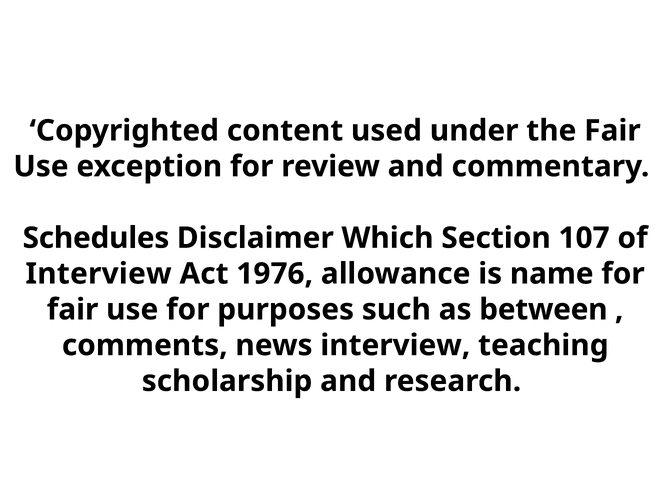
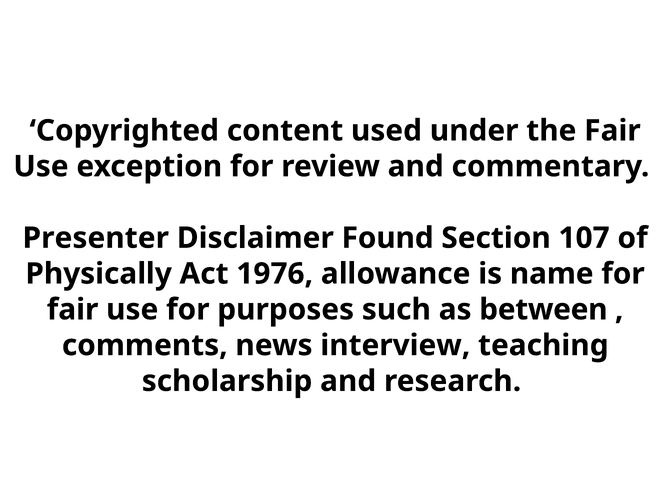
Schedules: Schedules -> Presenter (96, 238)
Which: Which -> Found (388, 238)
Interview: Interview -> Physically (99, 274)
